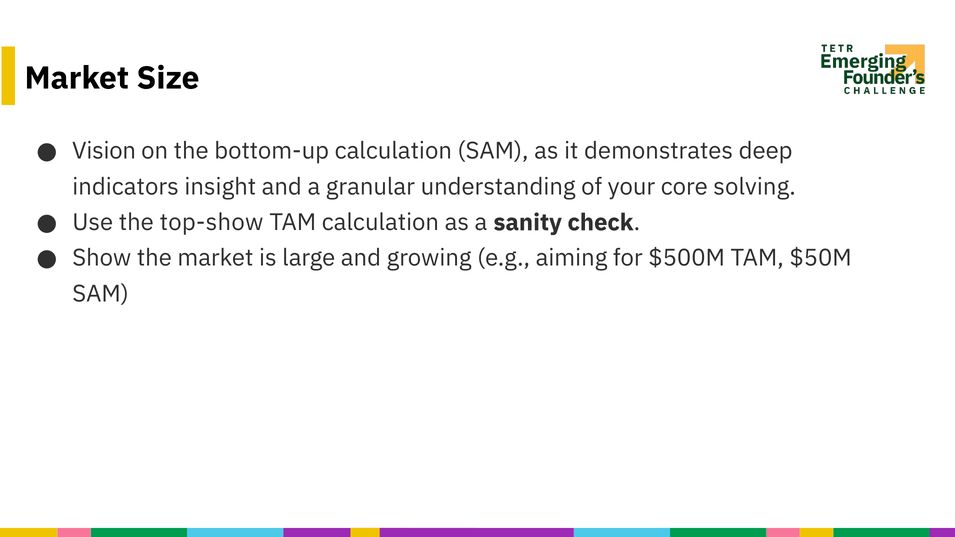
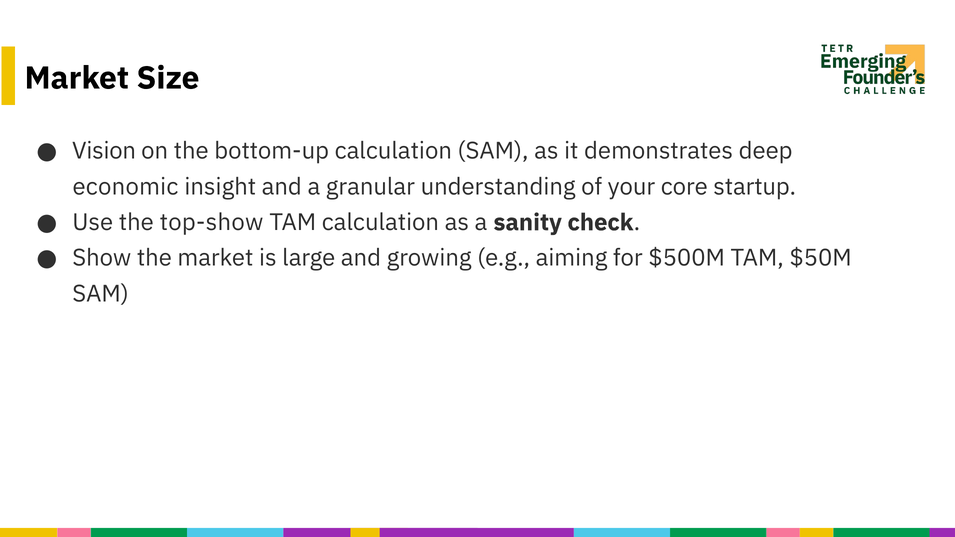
indicators: indicators -> economic (125, 187)
solving: solving -> startup (755, 187)
